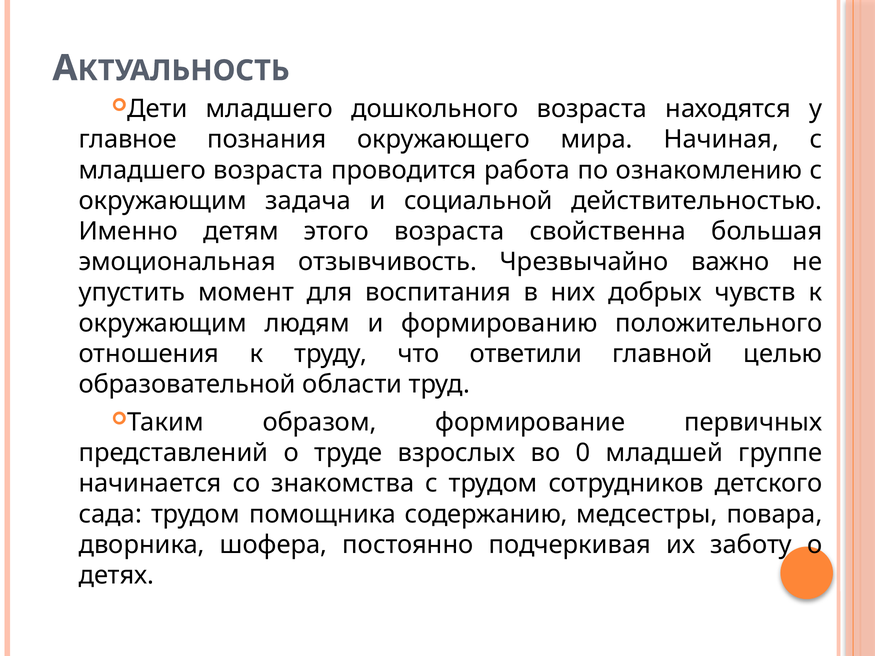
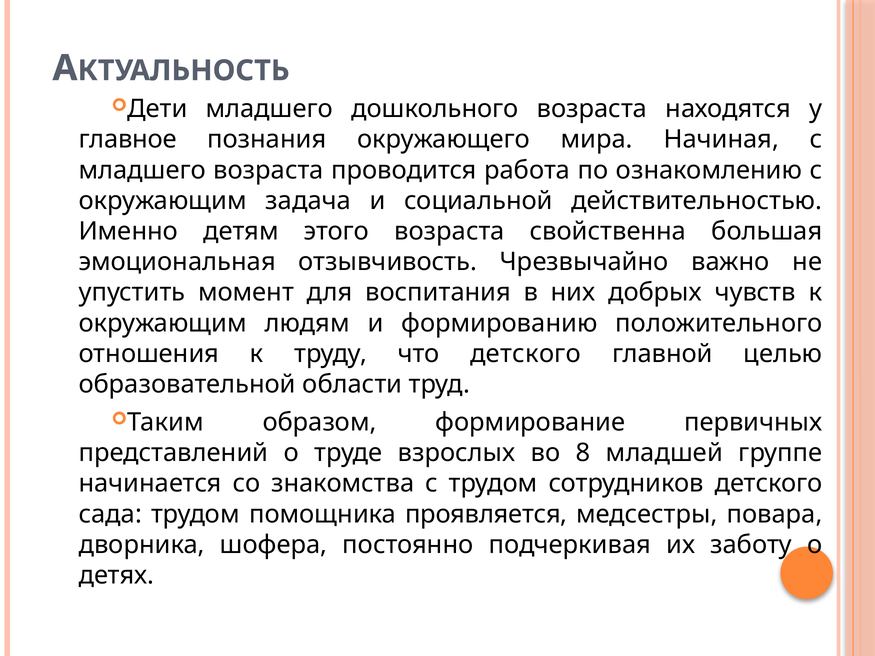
что ответили: ответили -> детского (526, 354)
0: 0 -> 8 (583, 453)
содержанию: содержанию -> проявляется (486, 514)
